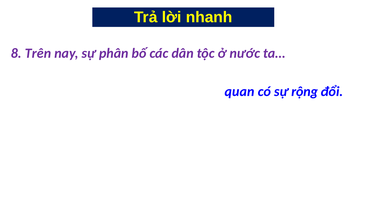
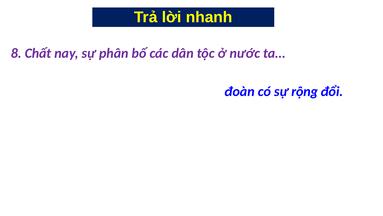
Trên: Trên -> Chất (38, 53)
quan: quan -> đoàn (240, 91)
